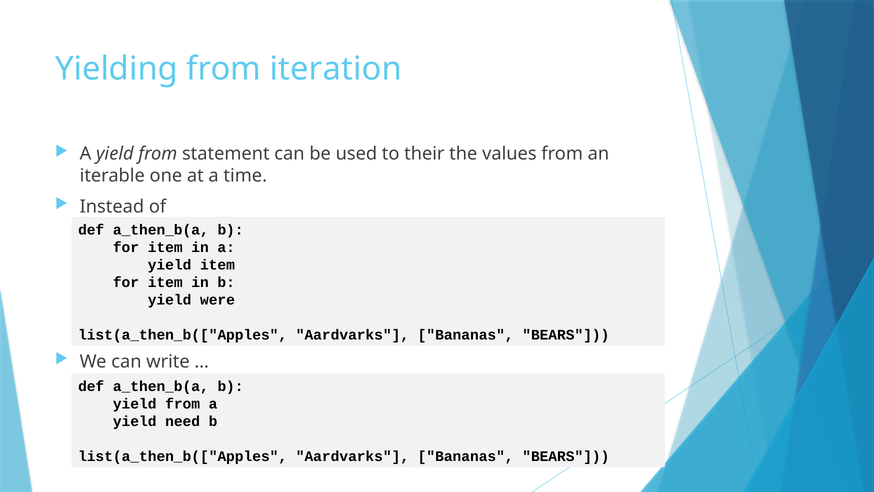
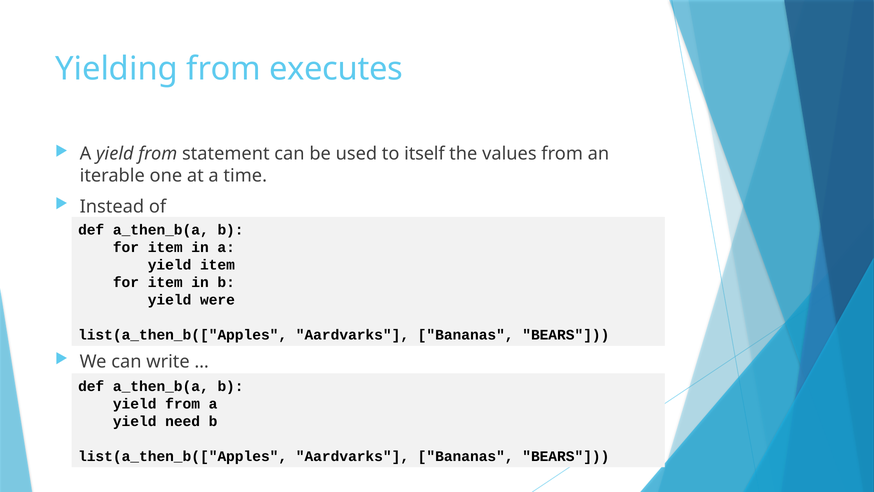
iteration: iteration -> executes (336, 69)
their: their -> itself (424, 154)
